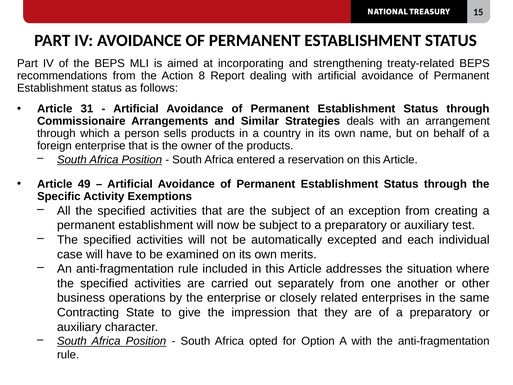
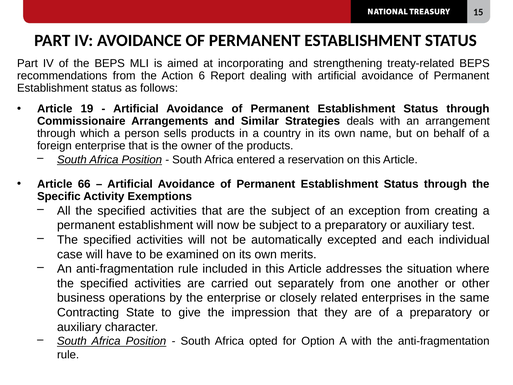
8: 8 -> 6 (202, 76)
31: 31 -> 19 (87, 109)
49: 49 -> 66 (84, 184)
